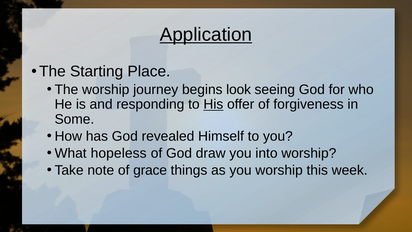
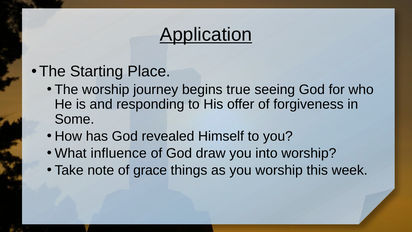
look: look -> true (238, 89)
His underline: present -> none (213, 104)
hopeless: hopeless -> influence (119, 153)
